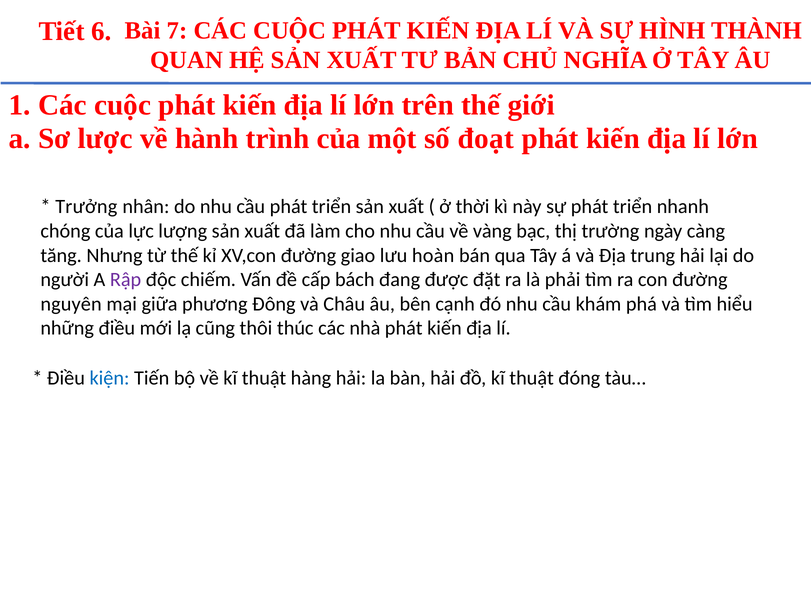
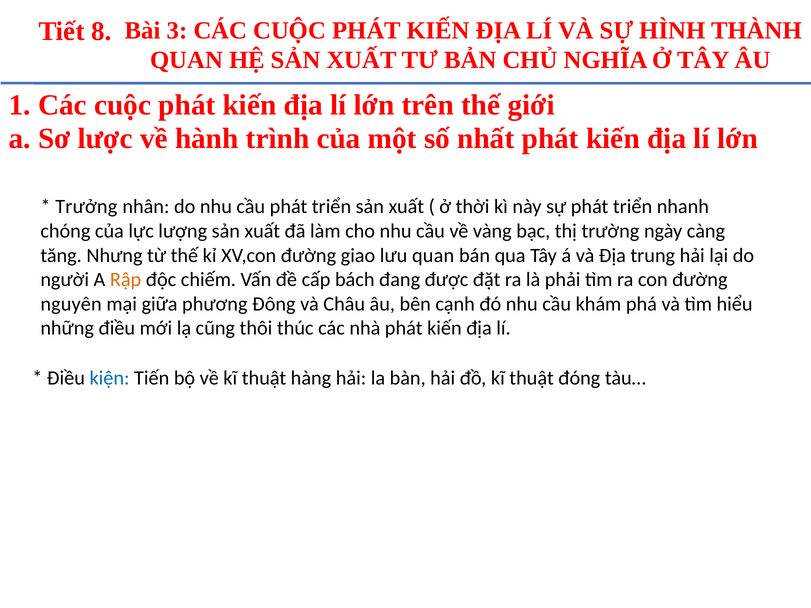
6: 6 -> 8 (101, 31)
7: 7 -> 3 (177, 30)
đoạt: đoạt -> nhất (486, 139)
lưu hoàn: hoàn -> quan (433, 255)
Rập colour: purple -> orange (126, 280)
